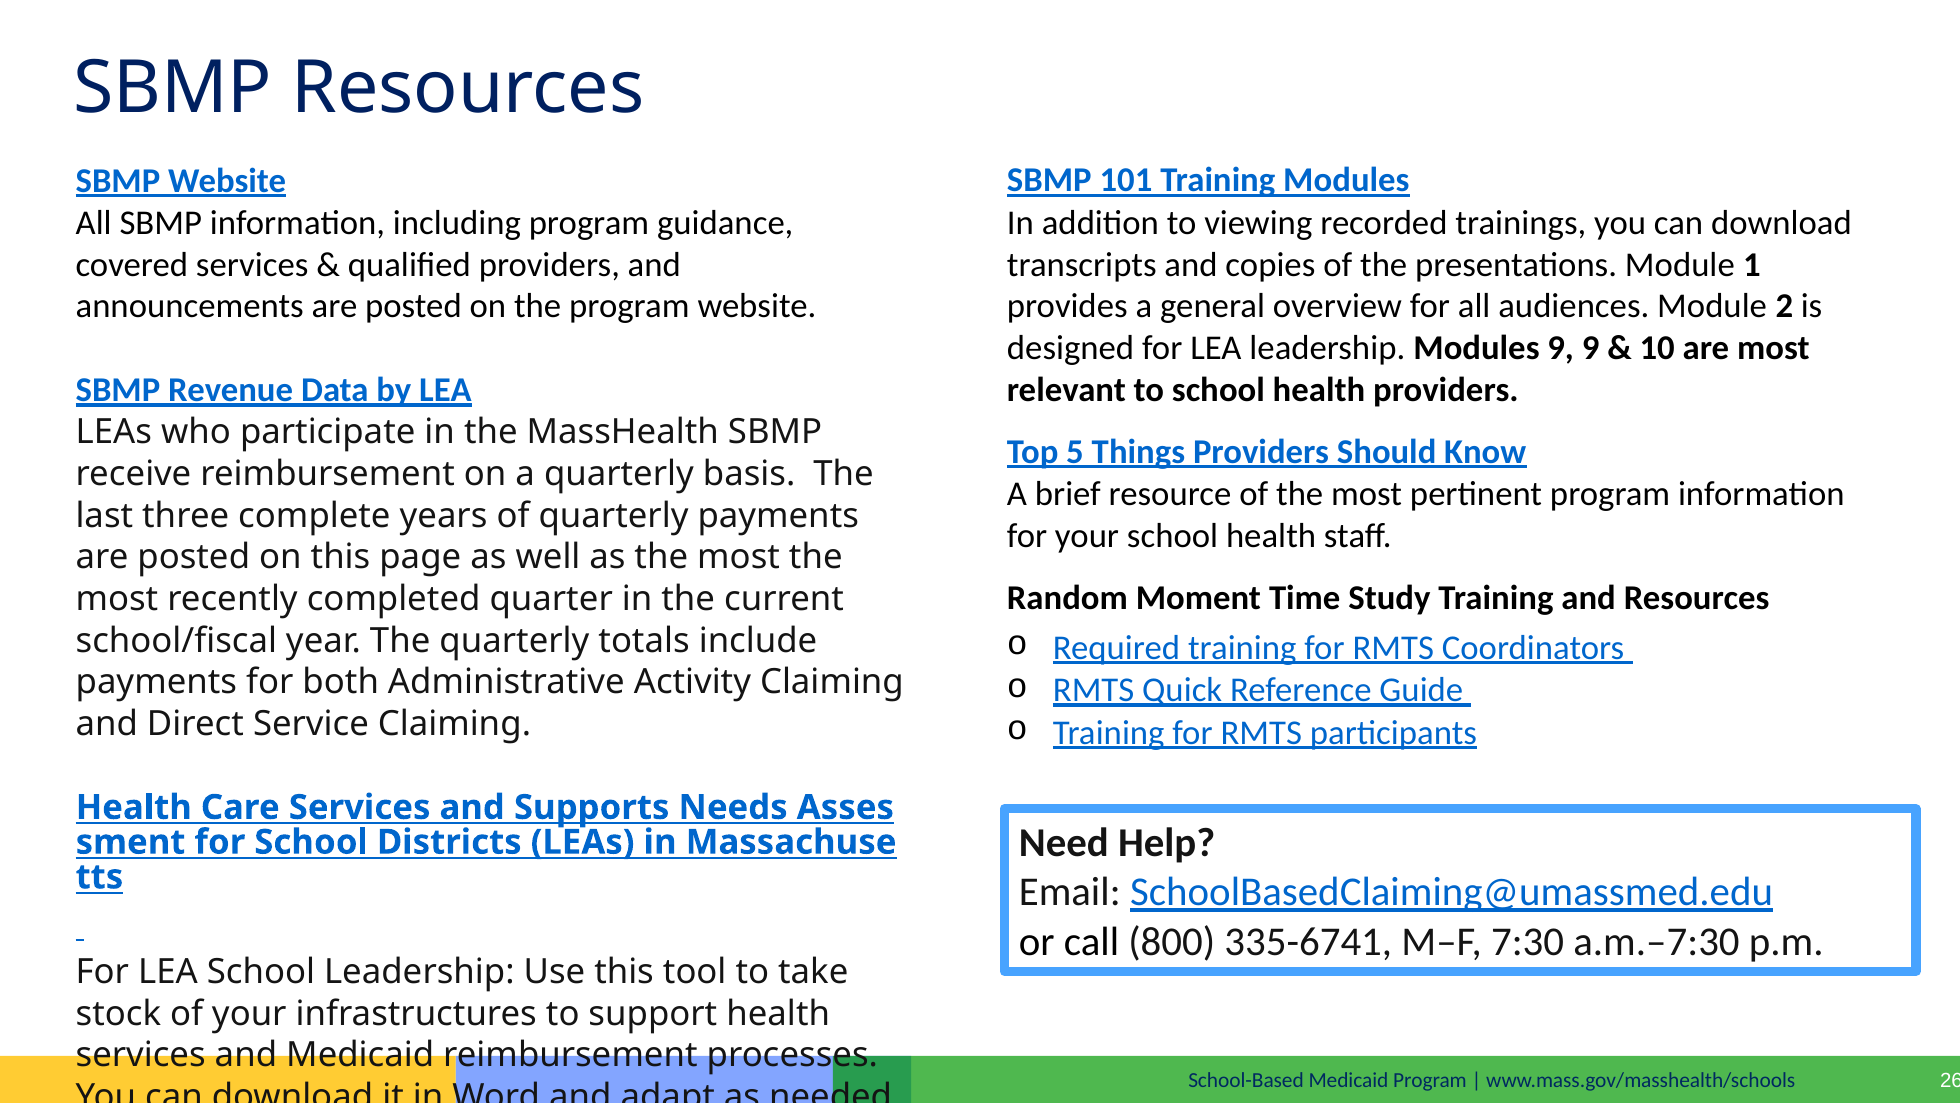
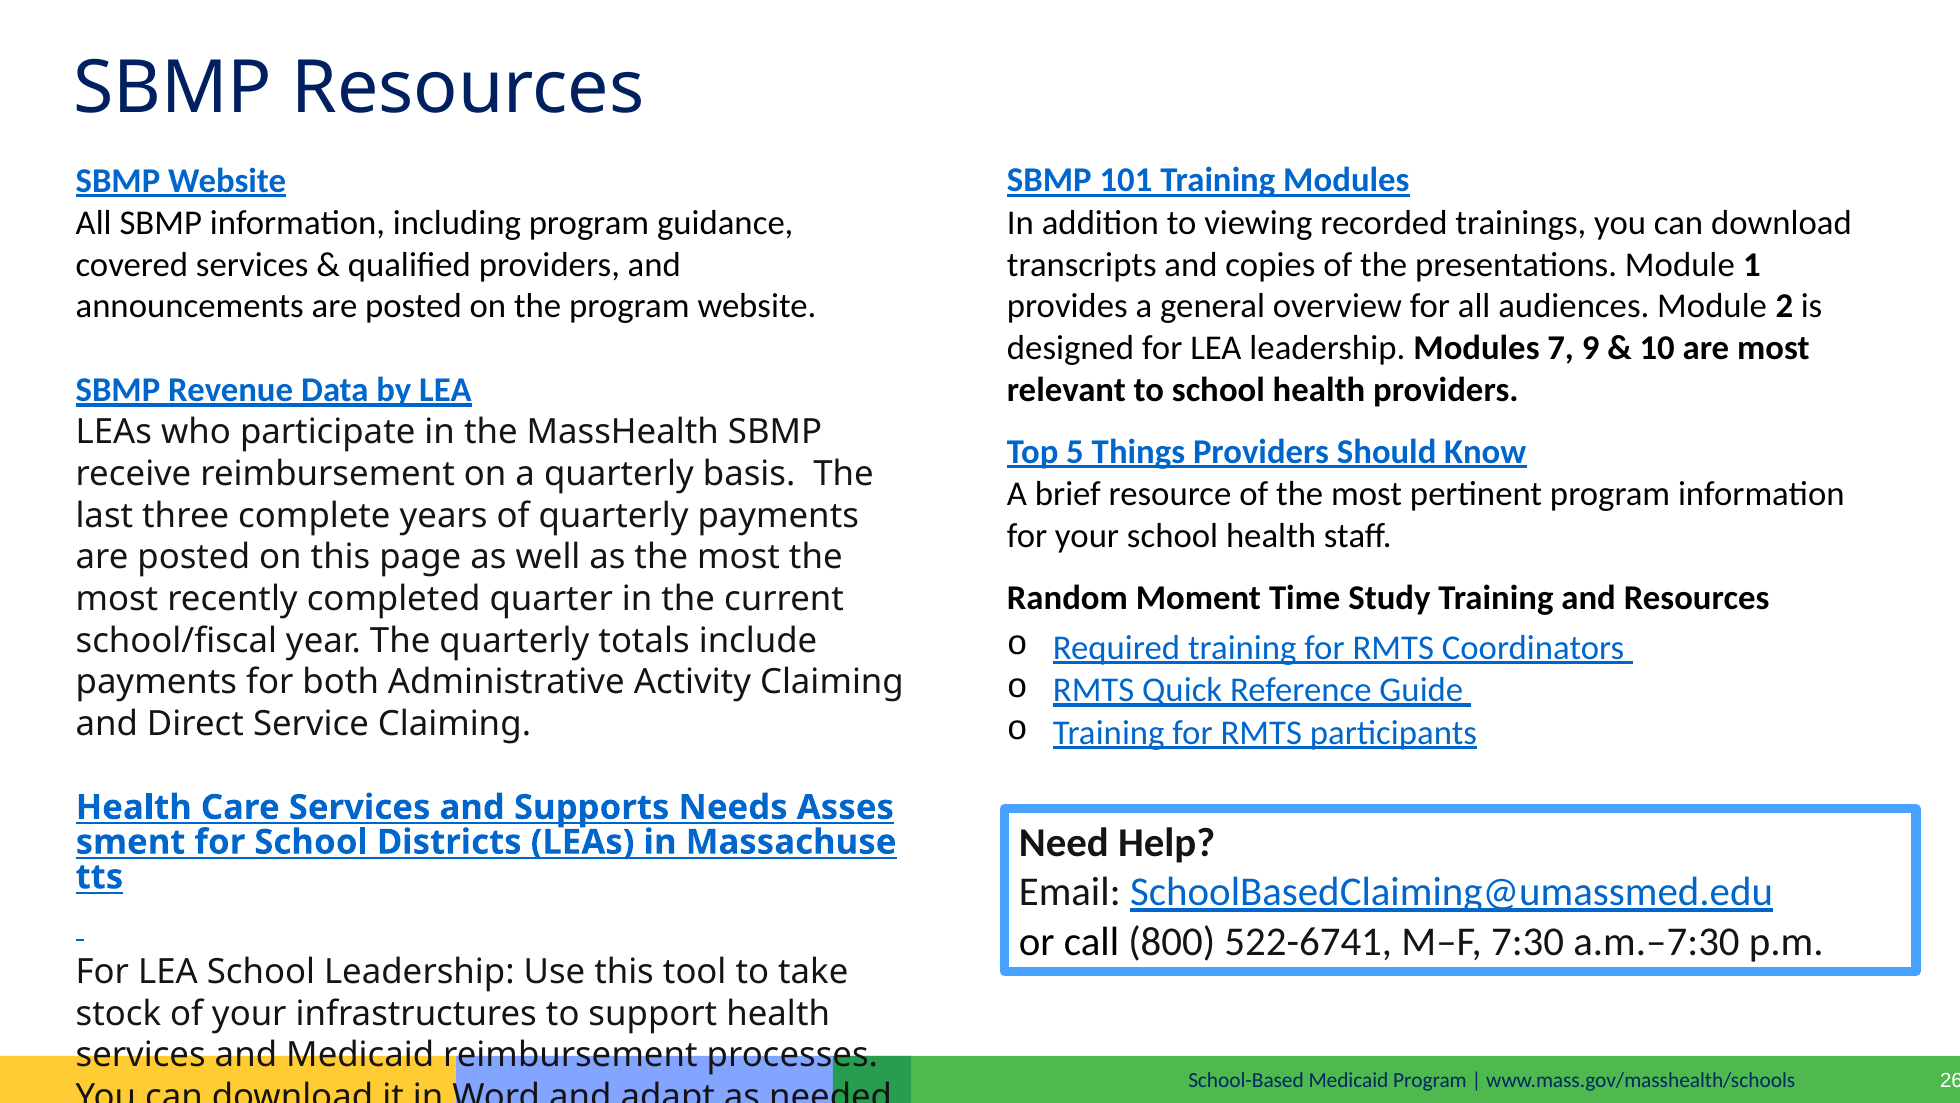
Modules 9: 9 -> 7 (1561, 348)
335-6741: 335-6741 -> 522-6741 (1308, 942)
